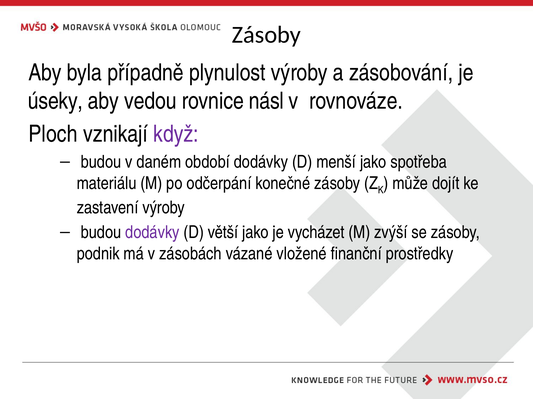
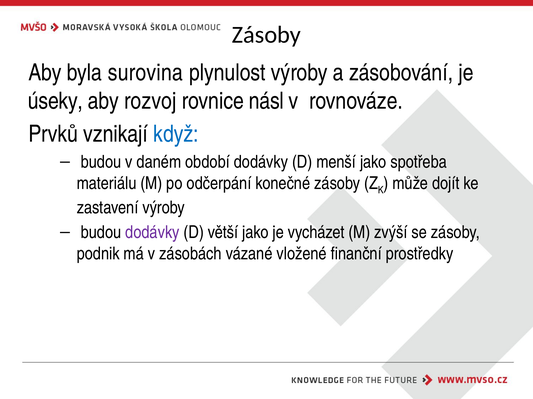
případně: případně -> surovina (145, 73)
vedou: vedou -> rozvoj (150, 101)
Ploch: Ploch -> Prvků (53, 134)
když colour: purple -> blue (176, 134)
